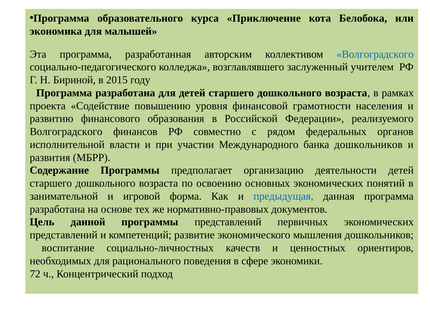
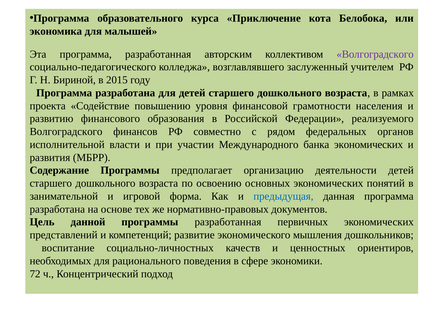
Волгоградского colour: blue -> purple (375, 54)
банка дошкольников: дошкольников -> экономических (369, 144)
программы представлений: представлений -> разработанная (228, 222)
